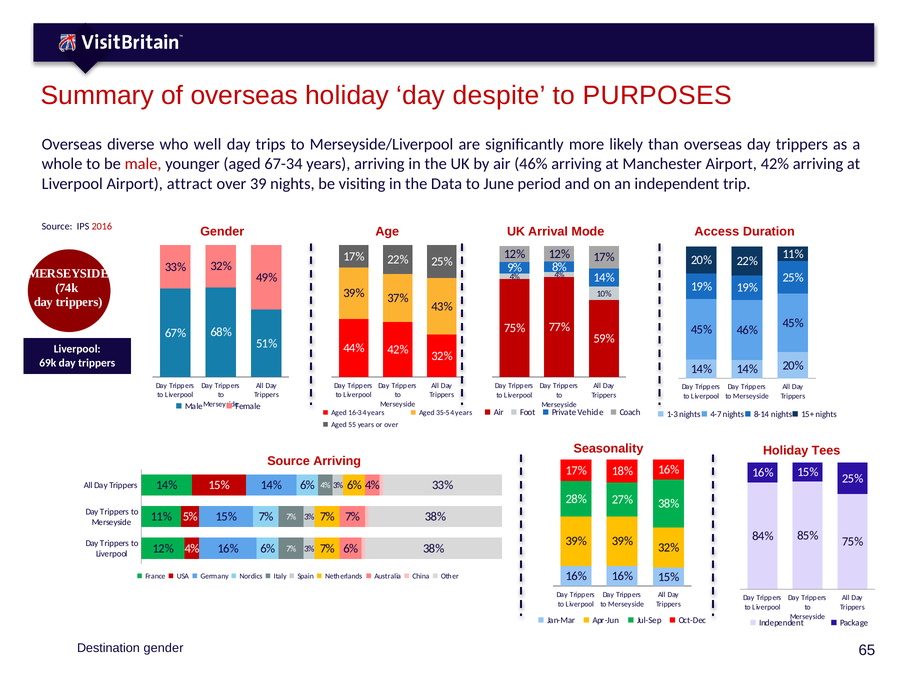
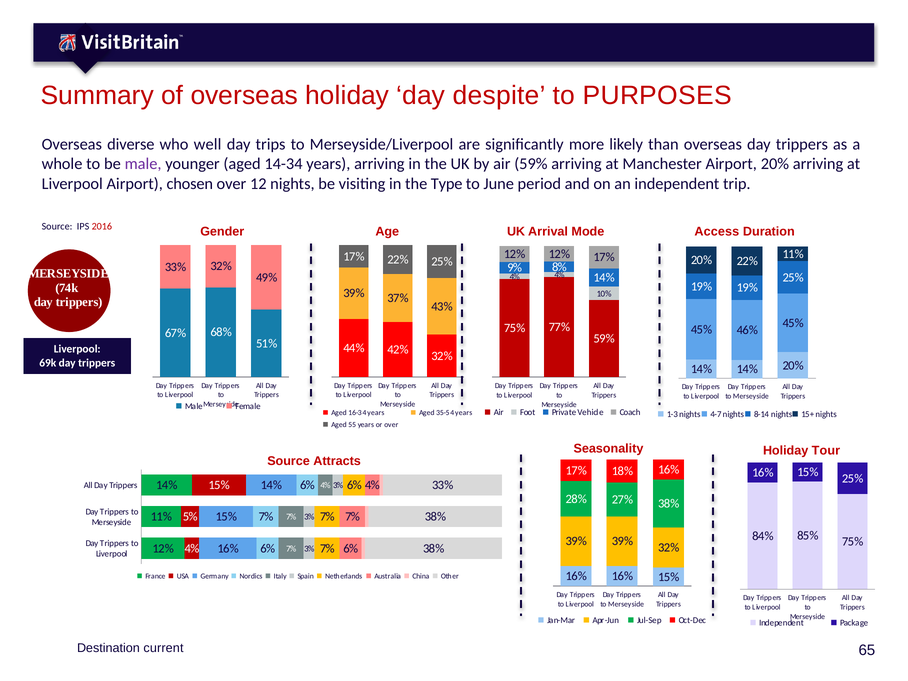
male colour: red -> purple (143, 164)
67-34: 67-34 -> 14-34 (284, 164)
air 46%: 46% -> 59% (531, 164)
Airport 42%: 42% -> 20% (775, 164)
attract: attract -> chosen (190, 184)
39: 39 -> 12 (258, 184)
Data: Data -> Type (447, 184)
Tees: Tees -> Tour (826, 451)
Source Arriving: Arriving -> Attracts (337, 461)
Destination gender: gender -> current (164, 648)
